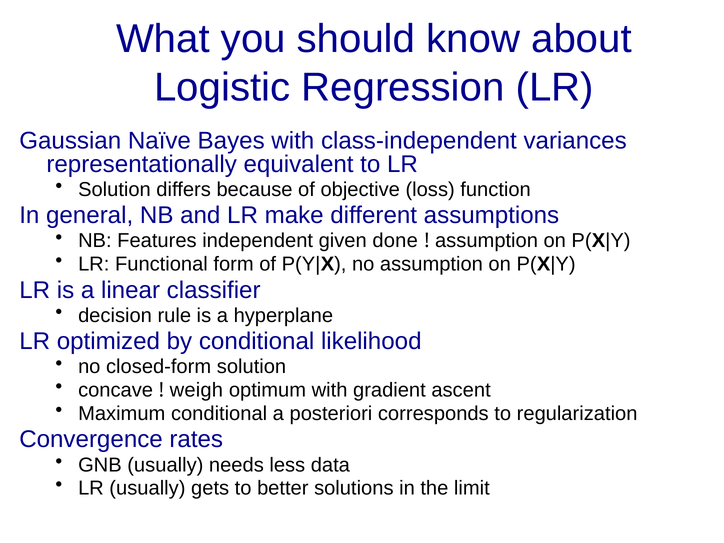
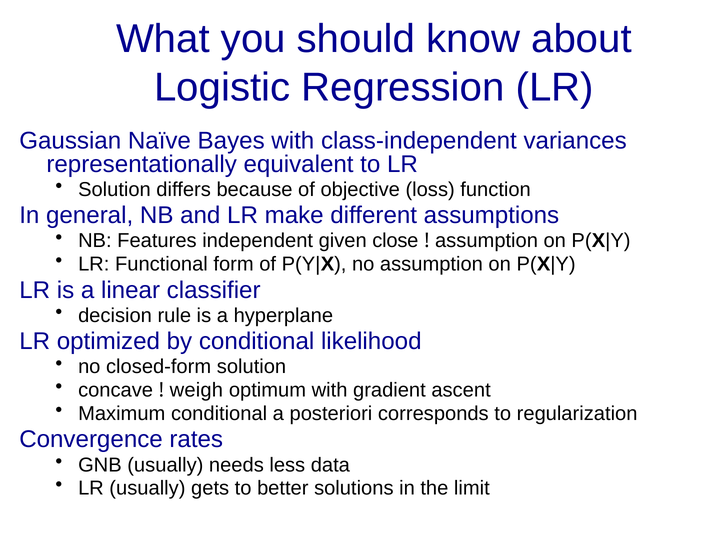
done: done -> close (395, 241)
